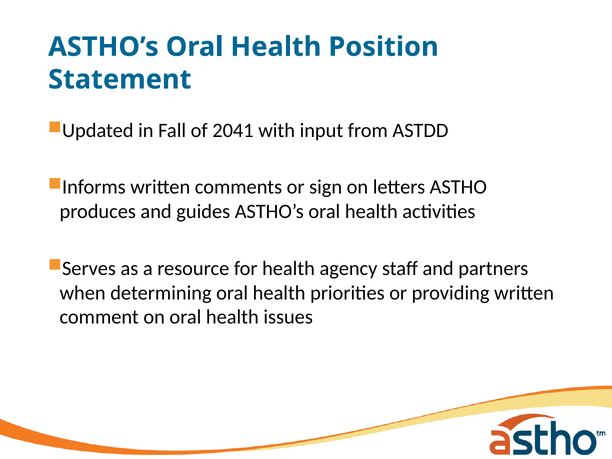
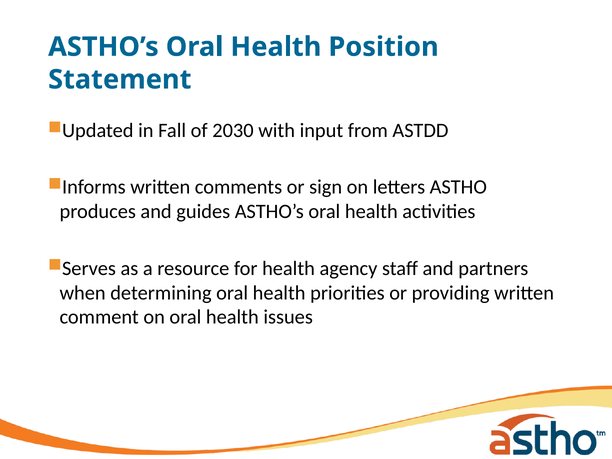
2041: 2041 -> 2030 (233, 131)
